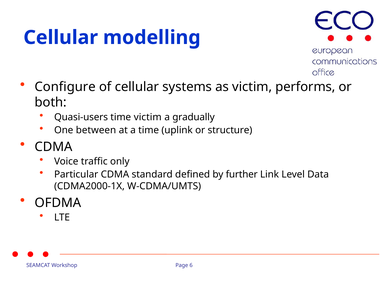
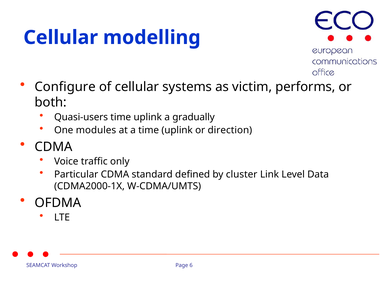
victim: victim -> uplink (148, 117)
between: between -> modules (96, 130)
structure: structure -> direction (230, 130)
further: further -> cluster (242, 174)
